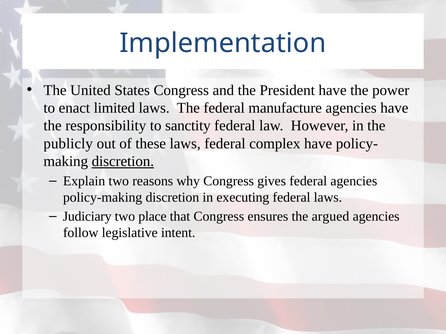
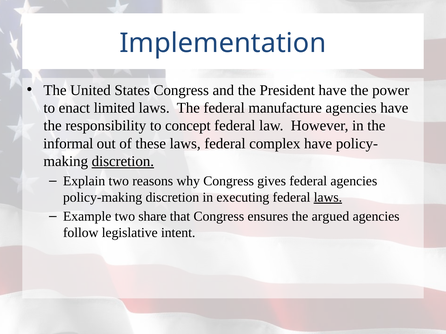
sanctity: sanctity -> concept (188, 126)
publicly: publicly -> informal (68, 144)
laws underline: none -> present (328, 198)
Judiciary: Judiciary -> Example (87, 217)
place: place -> share (152, 217)
